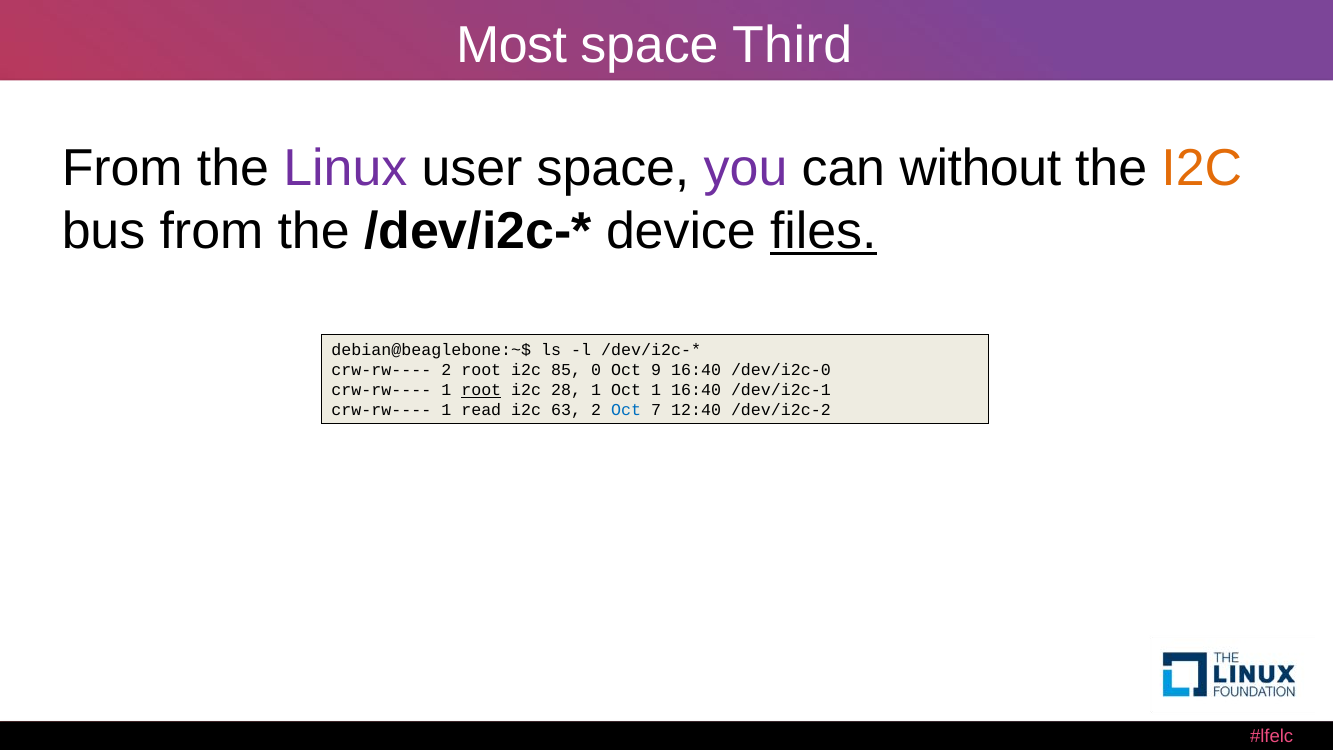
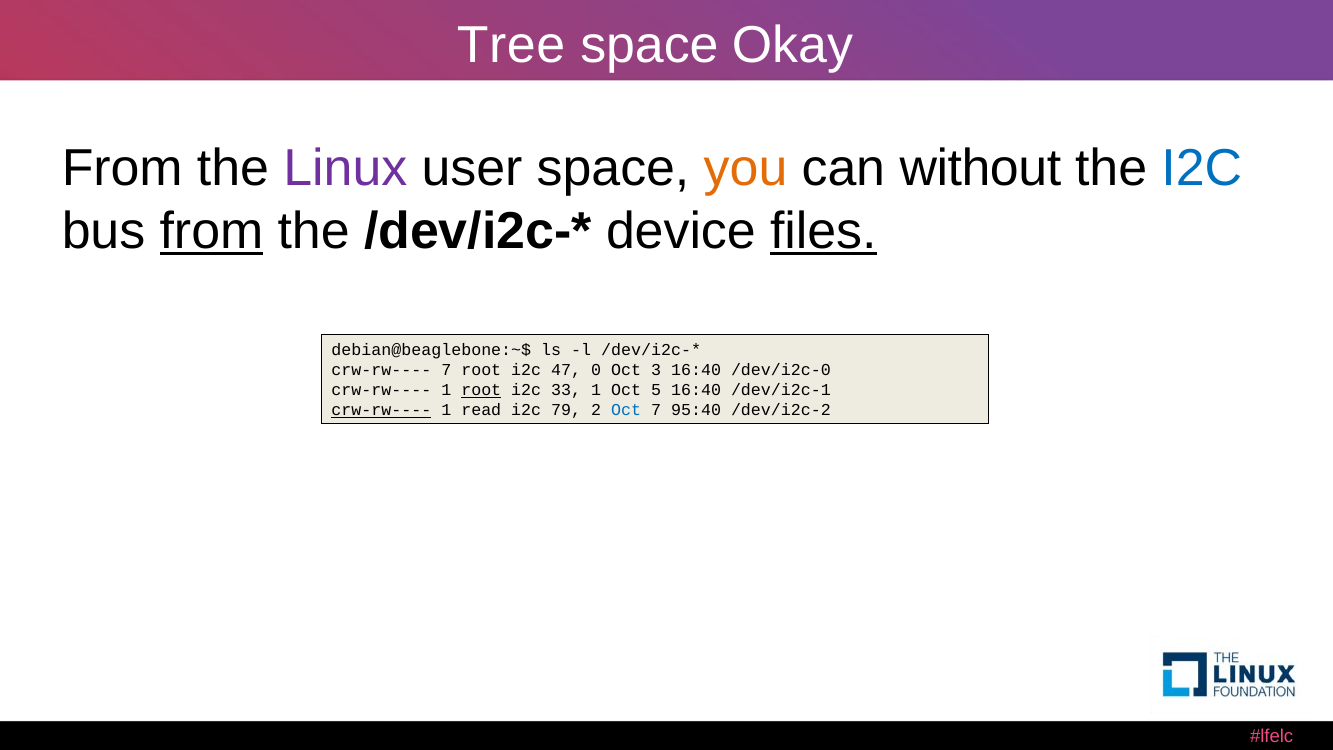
Most: Most -> Tree (511, 46)
Third: Third -> Okay (792, 46)
you colour: purple -> orange (746, 169)
I2C colour: orange -> blue (1202, 169)
from underline: none -> present (211, 231)
crw-rw---- 2: 2 -> 7 (446, 370)
85: 85 -> 47 (566, 370)
9: 9 -> 3 (656, 370)
28: 28 -> 33 (566, 390)
Oct 1: 1 -> 5 (656, 390)
crw-rw---- underline: none -> present (381, 410)
63: 63 -> 79 (566, 410)
12:40: 12:40 -> 95:40 (696, 410)
